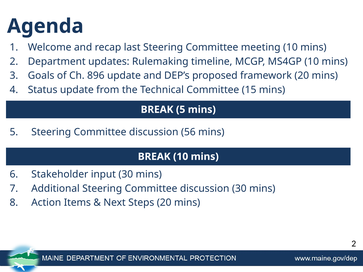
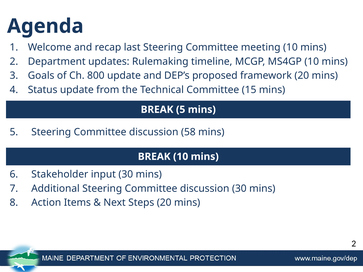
896: 896 -> 800 (96, 76)
56: 56 -> 58 (188, 132)
